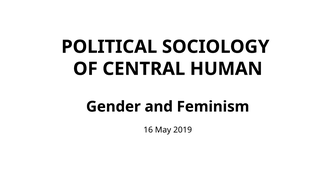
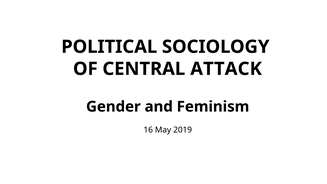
HUMAN: HUMAN -> ATTACK (226, 69)
